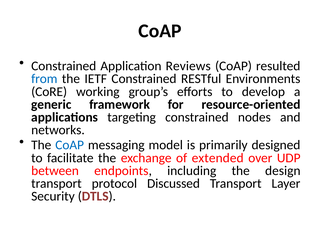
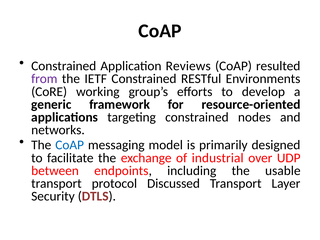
from colour: blue -> purple (44, 79)
extended: extended -> industrial (218, 158)
design: design -> usable (283, 171)
